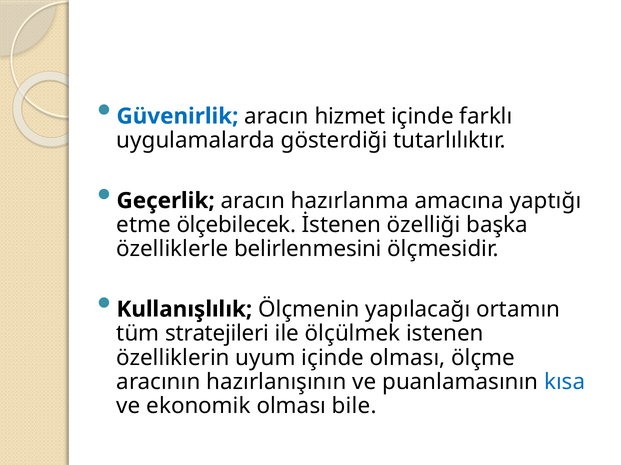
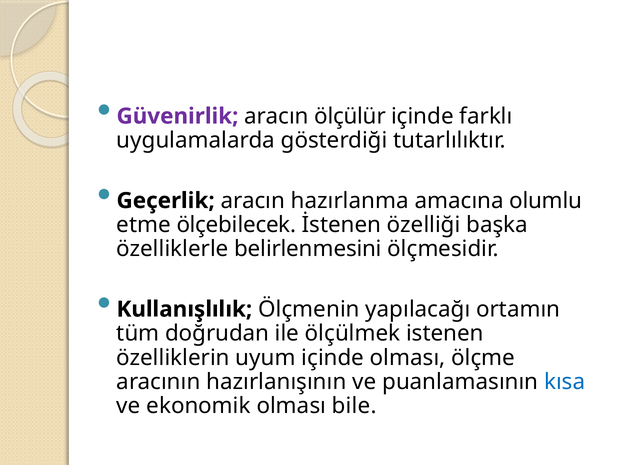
Güvenirlik colour: blue -> purple (177, 116)
hizmet: hizmet -> ölçülür (350, 116)
yaptığı: yaptığı -> olumlu (546, 201)
stratejileri: stratejileri -> doğrudan (217, 334)
